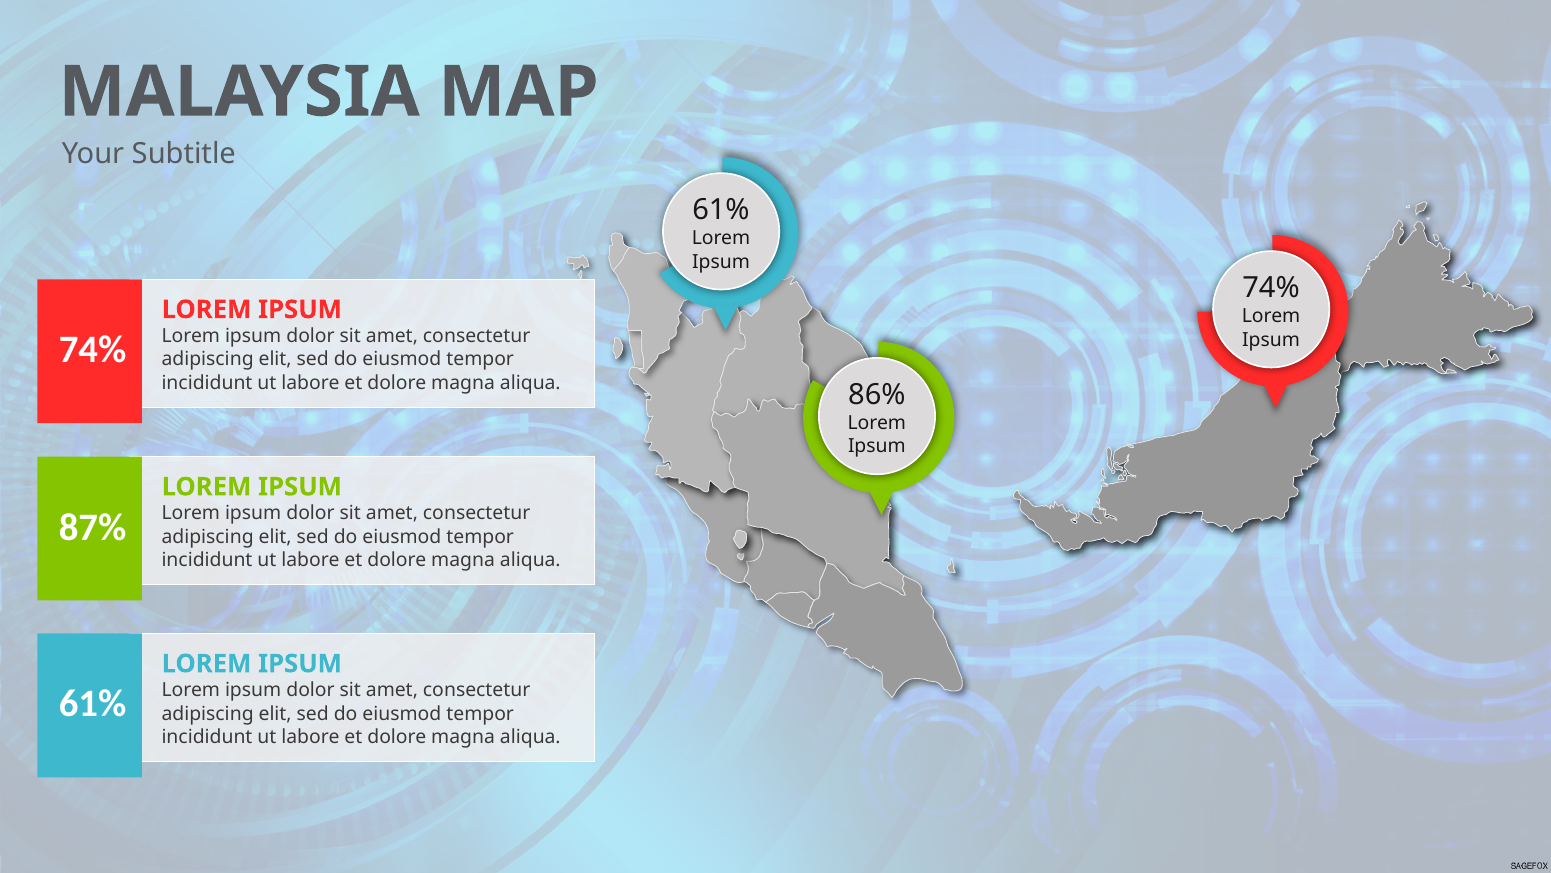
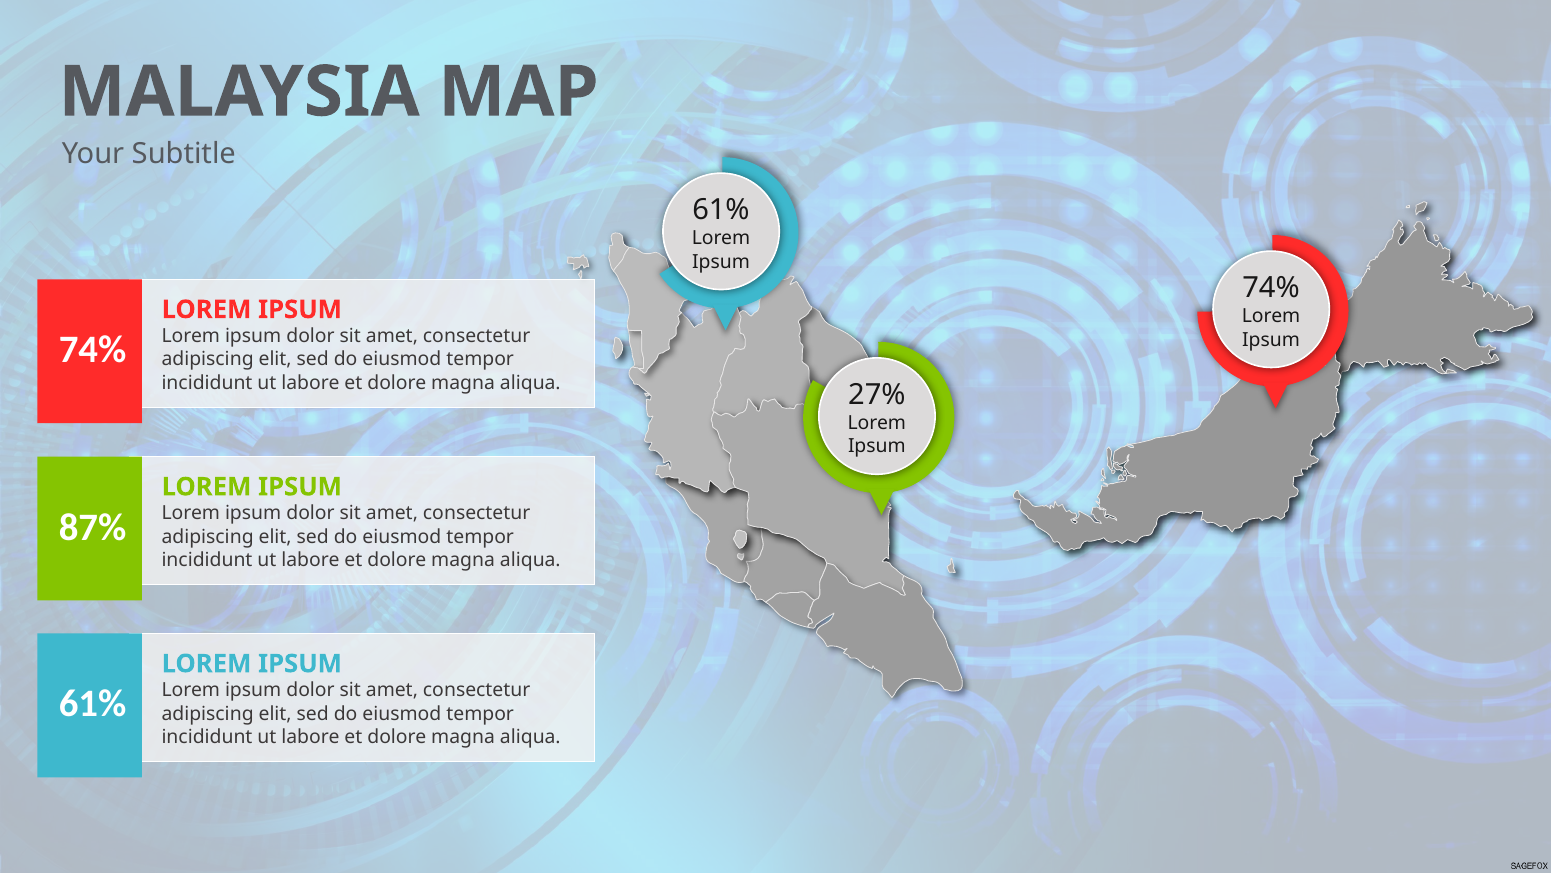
86%: 86% -> 27% (877, 395)
